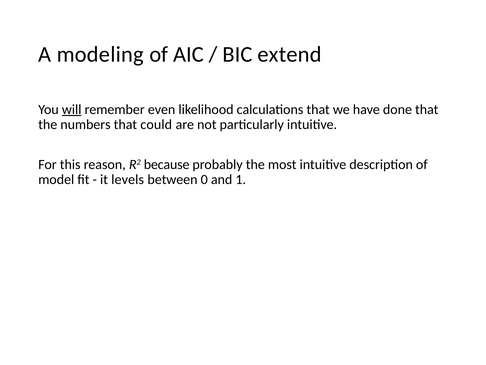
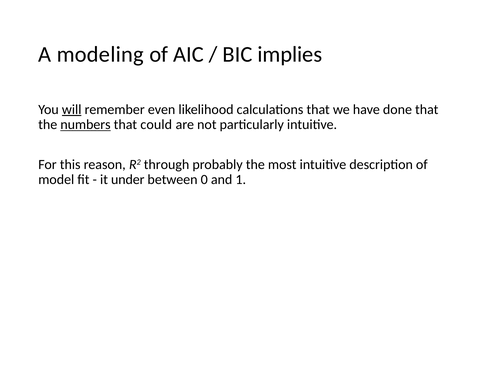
extend: extend -> implies (290, 54)
numbers underline: none -> present (85, 124)
because: because -> through (167, 164)
levels: levels -> under (128, 179)
